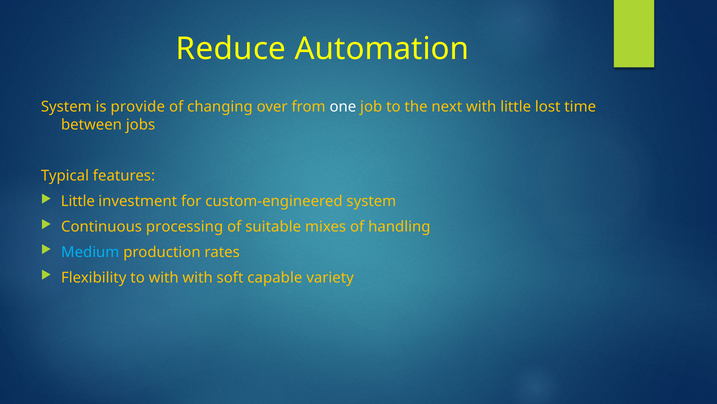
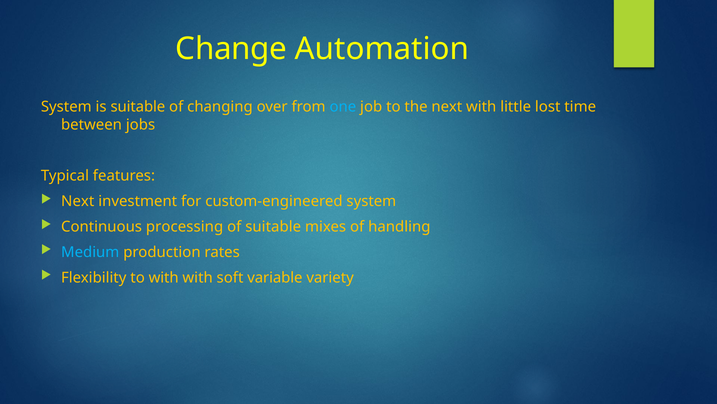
Reduce: Reduce -> Change (231, 49)
is provide: provide -> suitable (138, 107)
one colour: white -> light blue (343, 107)
Little: Little -> Next (78, 201)
capable: capable -> variable (275, 277)
